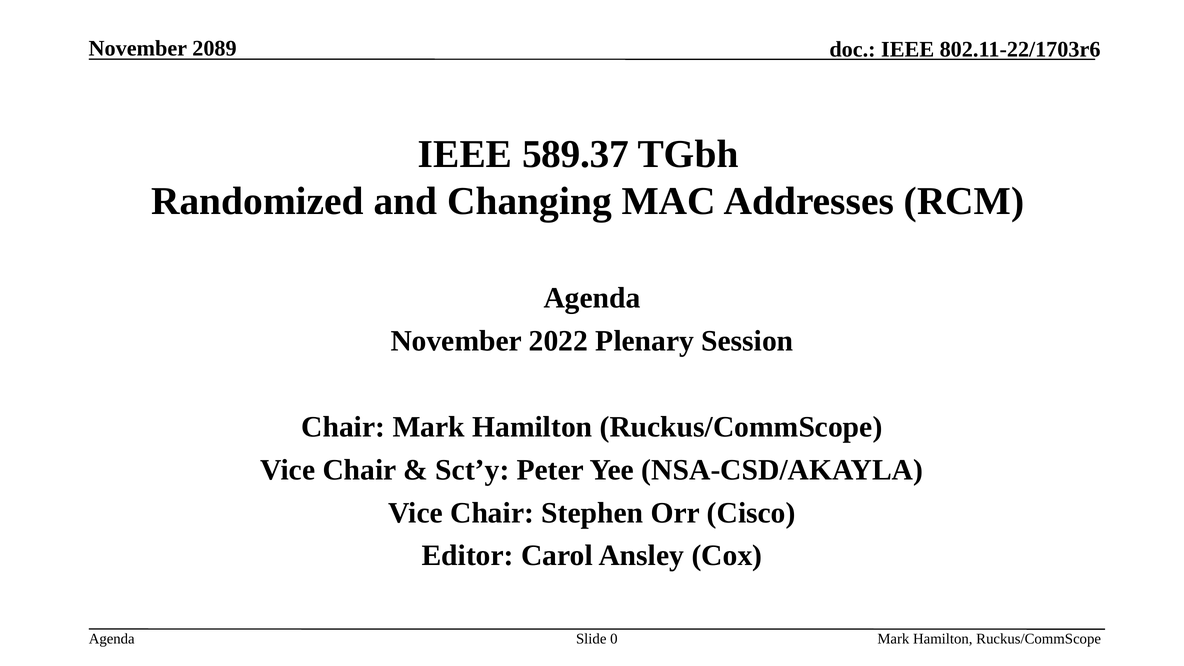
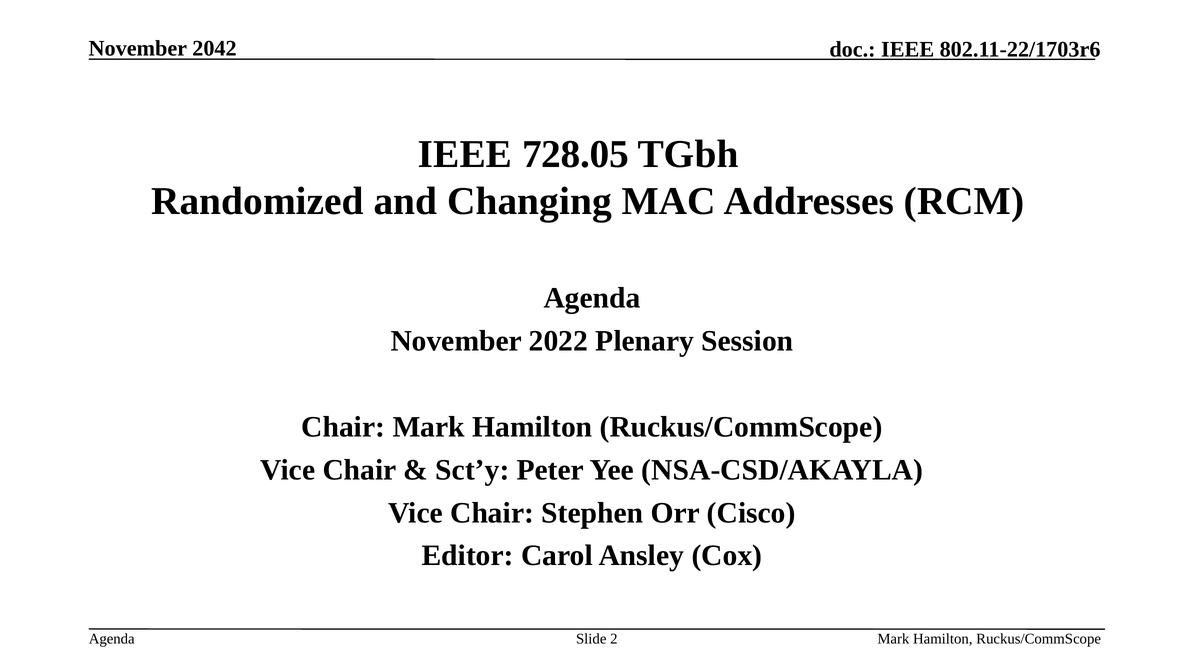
2089: 2089 -> 2042 (214, 48)
589.37: 589.37 -> 728.05 (575, 154)
0: 0 -> 2 (614, 639)
